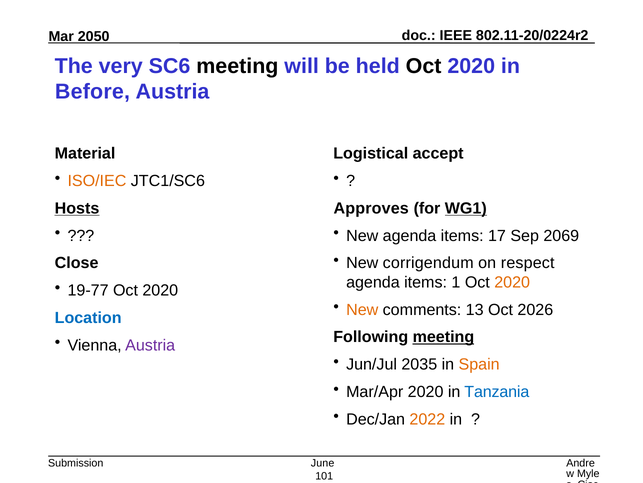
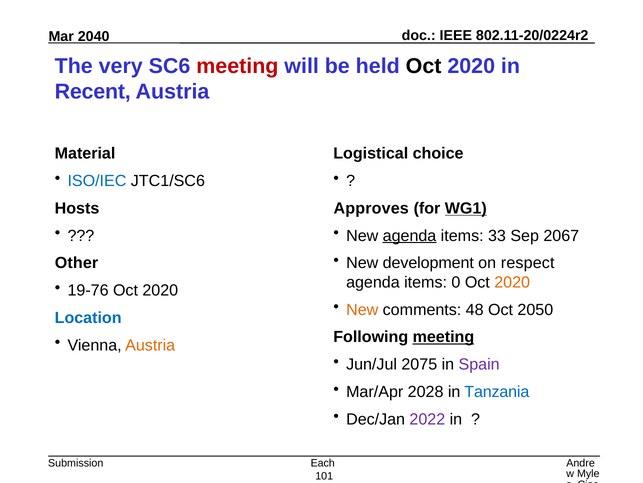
2050: 2050 -> 2040 (94, 37)
meeting colour: black -> red (237, 66)
Before: Before -> Recent (93, 92)
accept: accept -> choice (438, 153)
ISO/IEC colour: orange -> blue (97, 181)
Hosts underline: present -> none (77, 208)
agenda underline: none -> present (410, 235)
17: 17 -> 33 (497, 235)
2069: 2069 -> 2067 (561, 235)
corrigendum: corrigendum -> development (428, 263)
Close: Close -> Other (77, 263)
1: 1 -> 0 (456, 282)
19-77: 19-77 -> 19-76 (88, 290)
13: 13 -> 48 (475, 309)
2026: 2026 -> 2050 (535, 309)
Austria colour: purple -> orange (150, 345)
2035: 2035 -> 2075 (419, 364)
Spain colour: orange -> purple (479, 364)
Mar/Apr 2020: 2020 -> 2028 (426, 391)
2022 colour: orange -> purple (427, 419)
June: June -> Each (323, 463)
